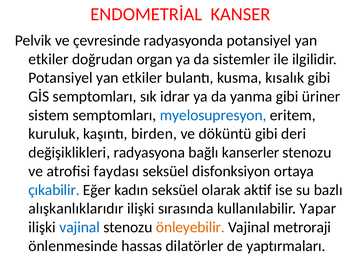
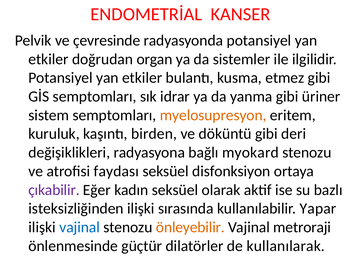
kısalık: kısalık -> etmez (285, 78)
myelosupresyon colour: blue -> orange (213, 115)
kanserler: kanserler -> myokard (250, 152)
çıkabilir colour: blue -> purple (54, 190)
alışkanlıklarıdır: alışkanlıklarıdır -> isteksizliğinden (76, 208)
hassas: hassas -> güçtür (142, 246)
yaptırmaları: yaptırmaları -> kullanılarak (286, 246)
